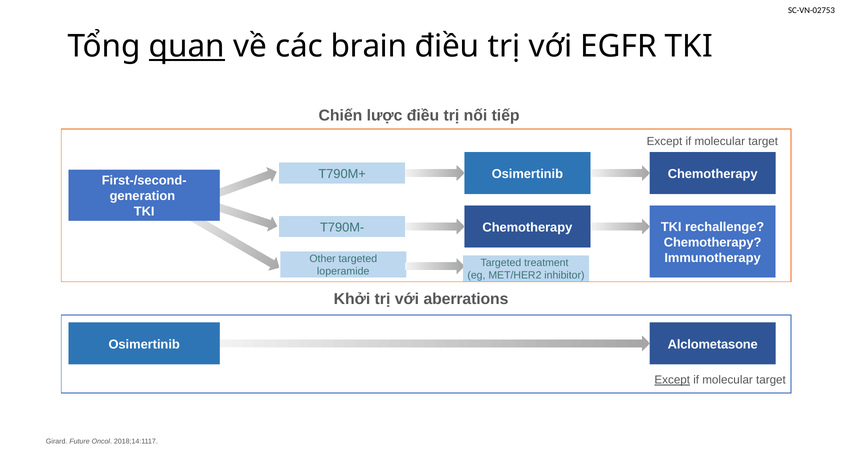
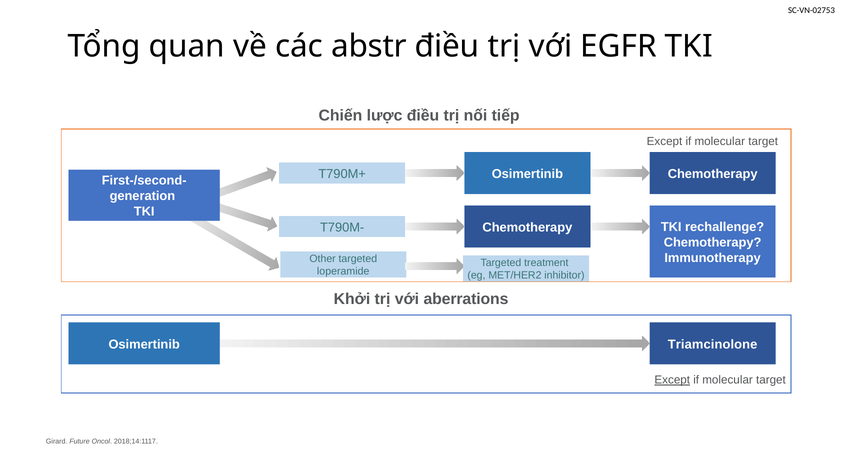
quan underline: present -> none (187, 46)
brain: brain -> abstr (369, 46)
Alclometasone: Alclometasone -> Triamcinolone (713, 344)
